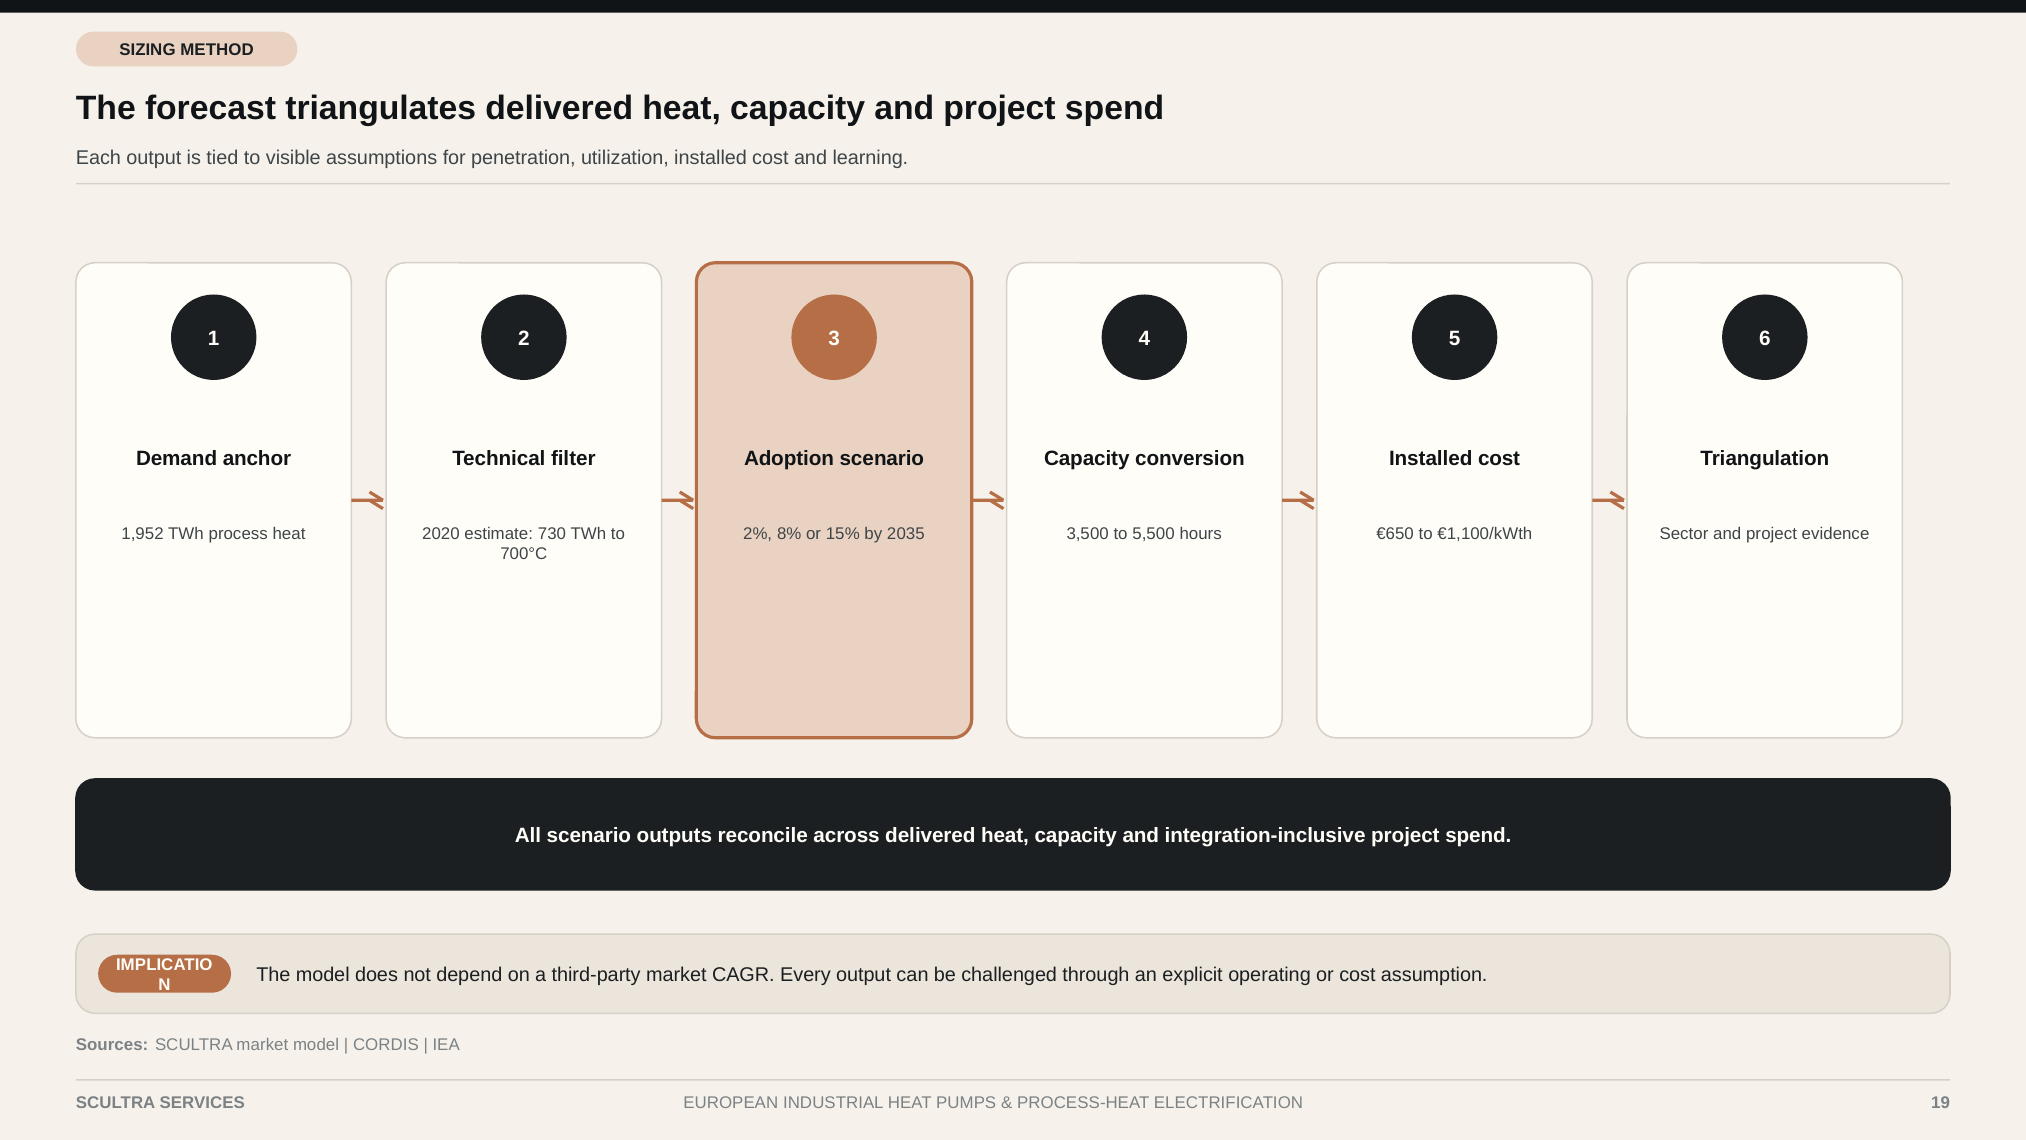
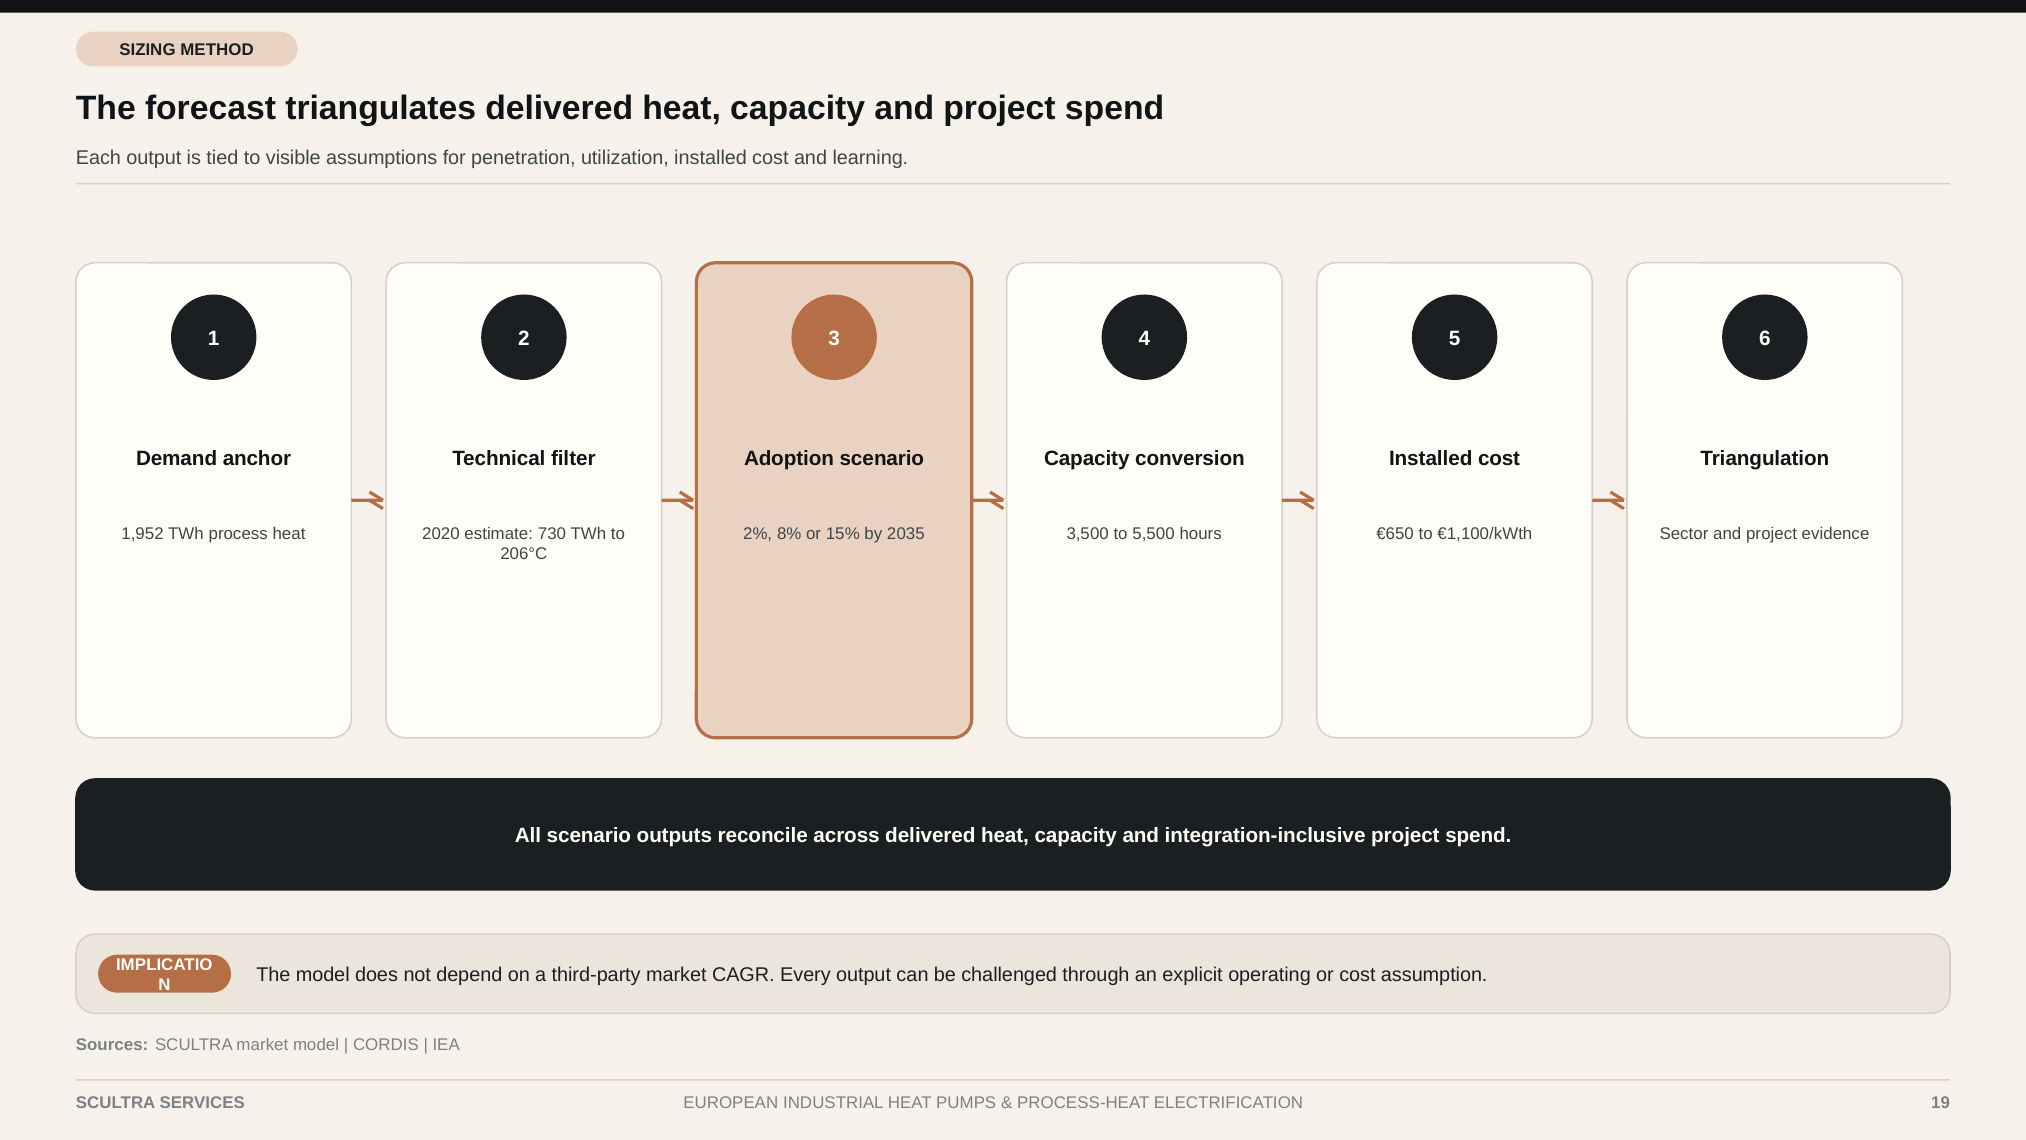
700°C: 700°C -> 206°C (524, 554)
